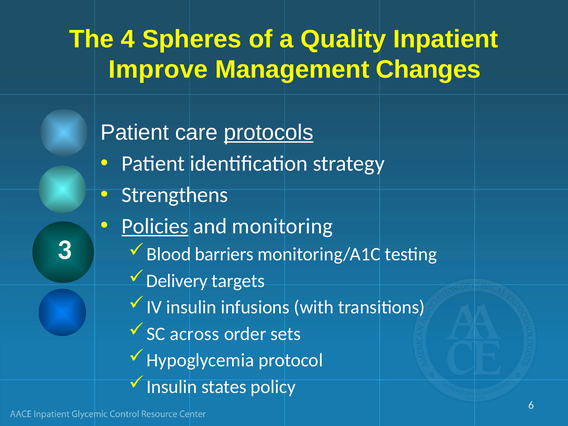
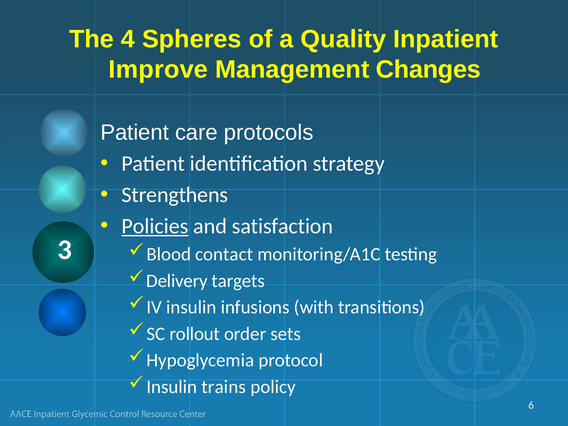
protocols underline: present -> none (269, 132)
monitoring: monitoring -> satisfaction (283, 226)
barriers: barriers -> contact (224, 254)
across: across -> rollout (195, 334)
states: states -> trains (224, 387)
